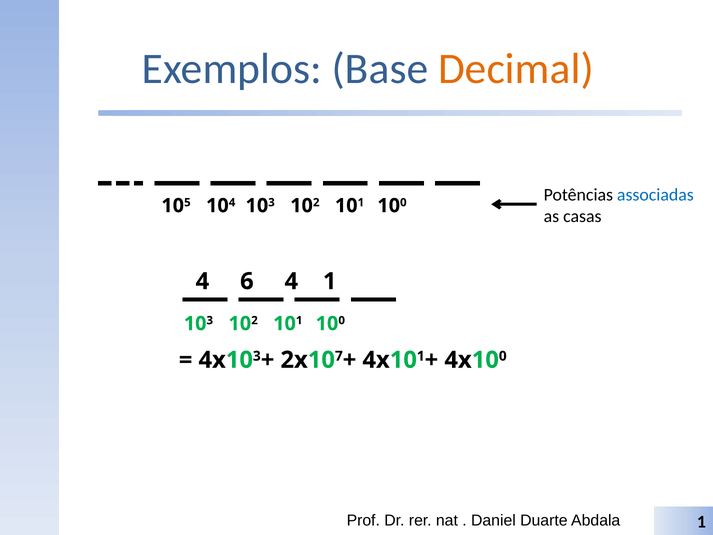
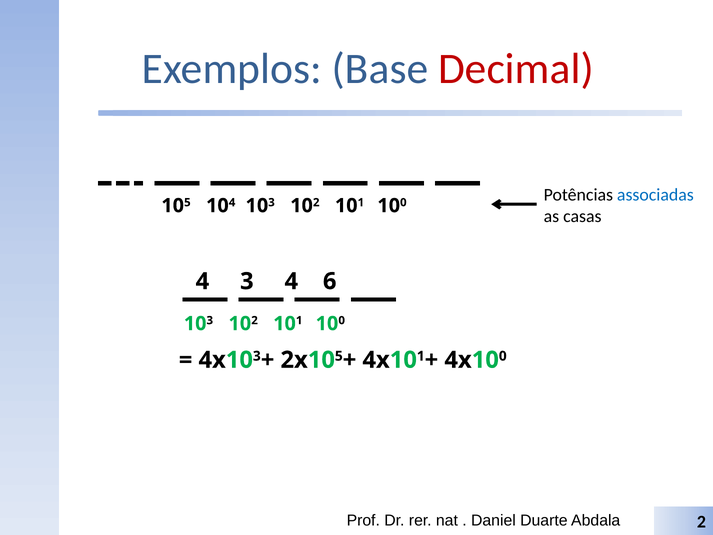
Decimal colour: orange -> red (516, 69)
4 6: 6 -> 3 (247, 281)
4 1: 1 -> 6 (330, 281)
7: 7 -> 5 (339, 356)
Abdala 1: 1 -> 2 (701, 522)
